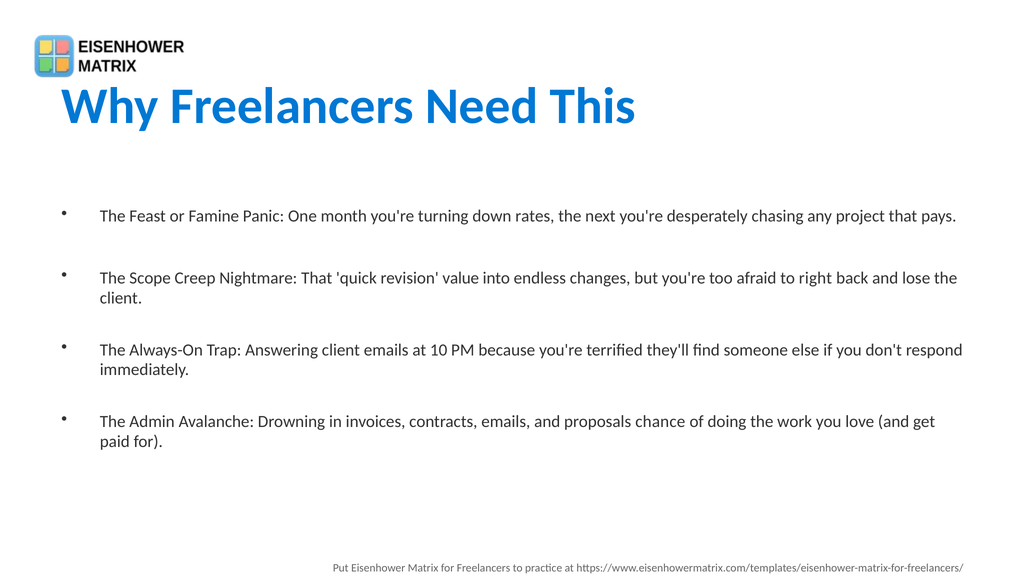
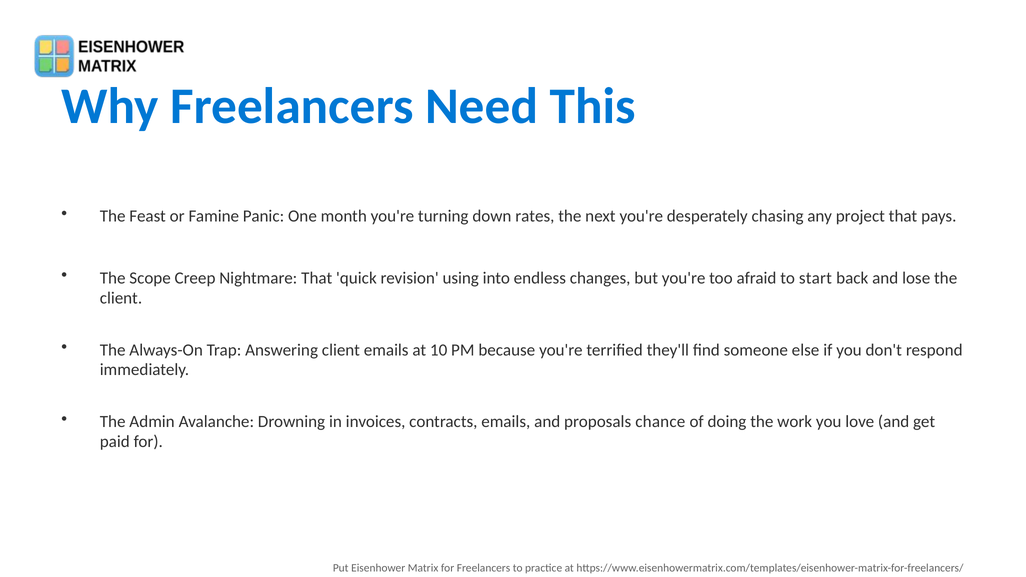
value: value -> using (461, 278)
right: right -> start (815, 278)
